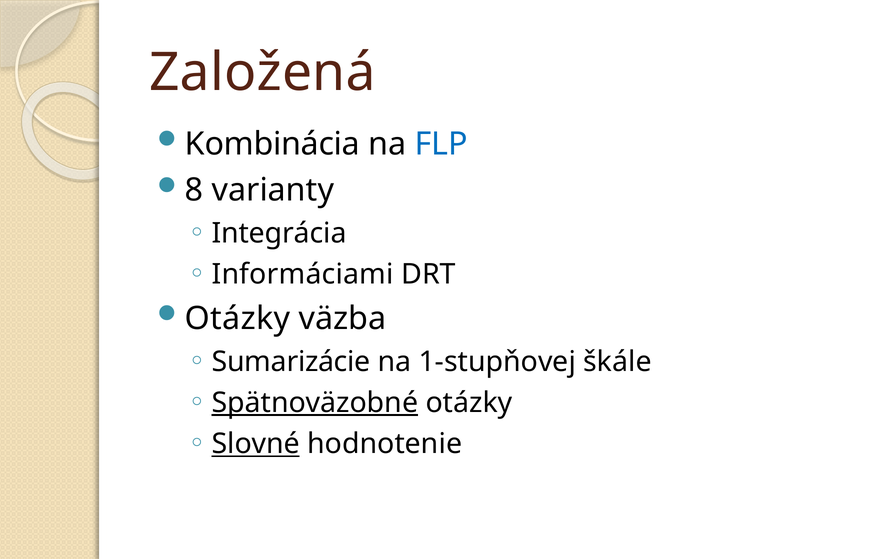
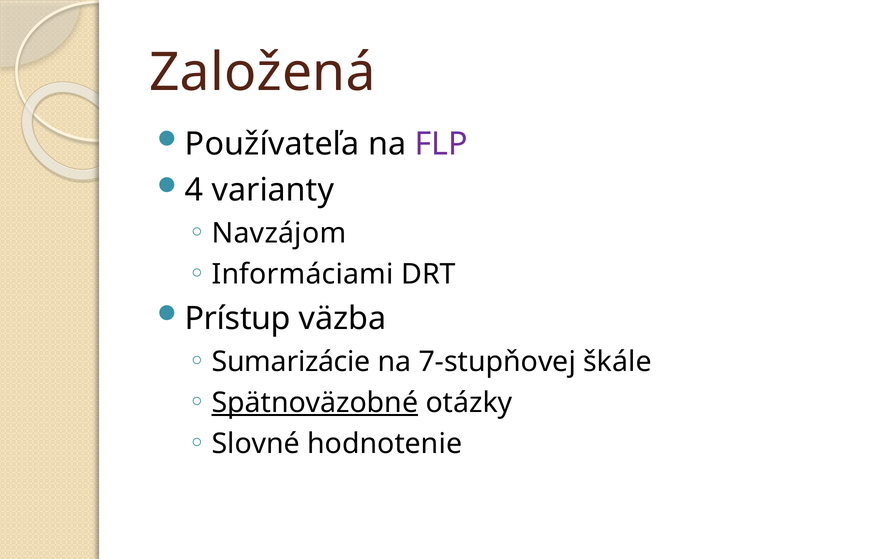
Kombinácia: Kombinácia -> Používateľa (272, 144)
FLP colour: blue -> purple (441, 144)
8: 8 -> 4 (194, 190)
Integrácia: Integrácia -> Navzájom (279, 233)
Otázky: Otázky -> Prístup (238, 318)
1-stupňovej: 1-stupňovej -> 7-stupňovej (497, 362)
Slovné underline: present -> none (256, 444)
